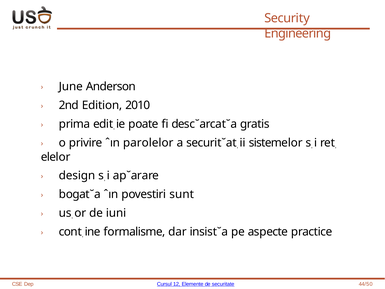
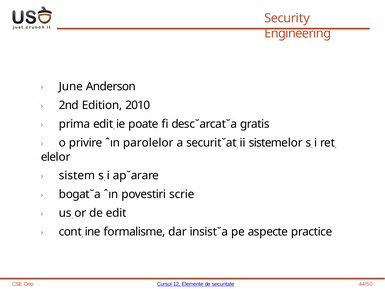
design: design -> sistem (77, 175)
sunt: sunt -> scrie (182, 194)
de iuni: iuni -> edit (116, 213)
